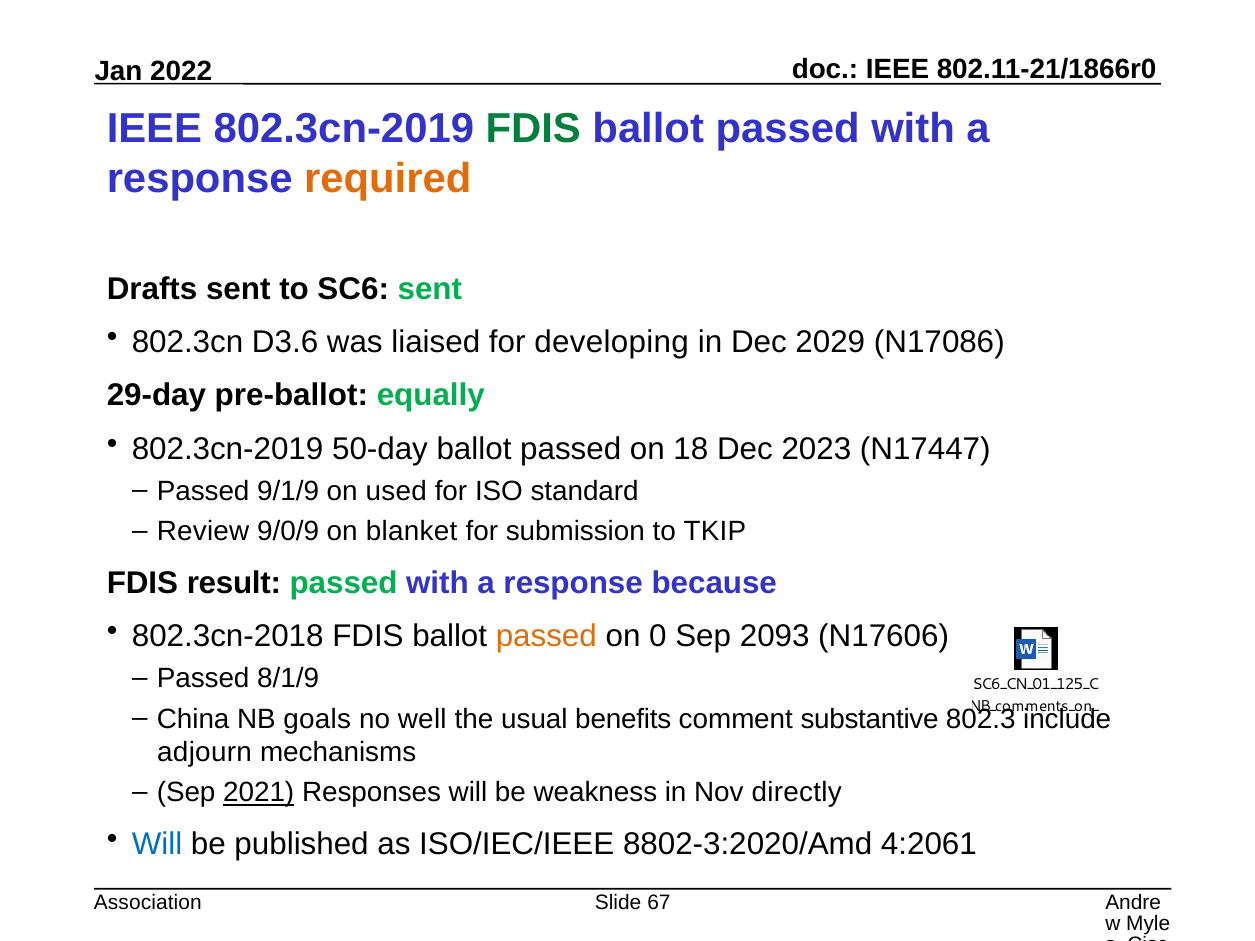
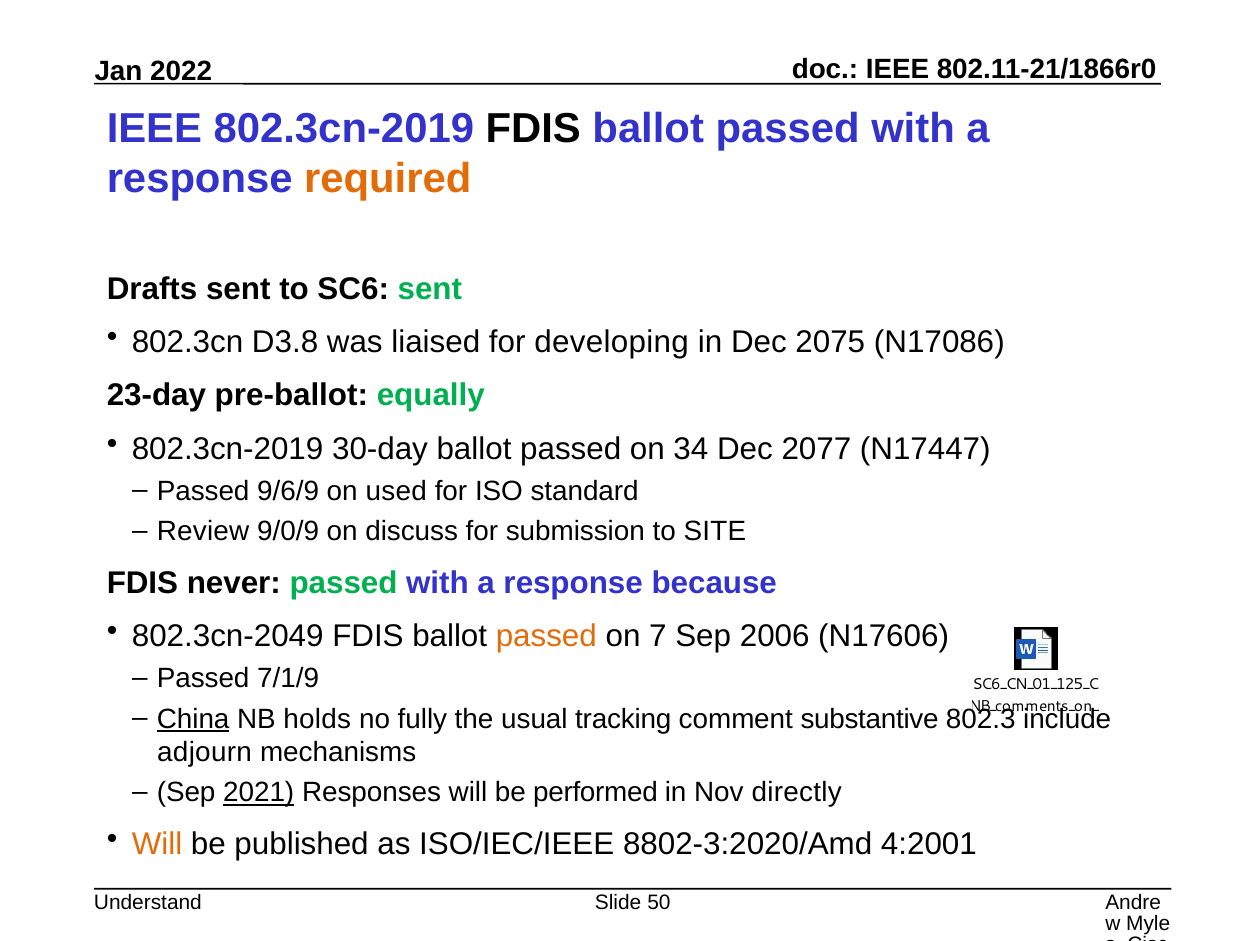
FDIS colour: green -> black (533, 128)
D3.6: D3.6 -> D3.8 (285, 342)
2029: 2029 -> 2075 (830, 342)
29-day: 29-day -> 23-day (156, 396)
50-day: 50-day -> 30-day (380, 449)
18: 18 -> 34 (691, 449)
2023: 2023 -> 2077 (816, 449)
9/1/9: 9/1/9 -> 9/6/9 (288, 491)
blanket: blanket -> discuss (412, 532)
TKIP: TKIP -> SITE (715, 532)
result: result -> never (234, 583)
802.3cn-2018: 802.3cn-2018 -> 802.3cn-2049 (228, 636)
0: 0 -> 7 (658, 636)
2093: 2093 -> 2006 (775, 636)
8/1/9: 8/1/9 -> 7/1/9 (288, 679)
China underline: none -> present (193, 719)
goals: goals -> holds (317, 719)
well: well -> fully (422, 719)
benefits: benefits -> tracking (623, 719)
weakness: weakness -> performed (595, 793)
Will colour: blue -> orange (157, 845)
4:2061: 4:2061 -> 4:2001 (929, 845)
Association: Association -> Understand (148, 903)
67: 67 -> 50 (659, 903)
